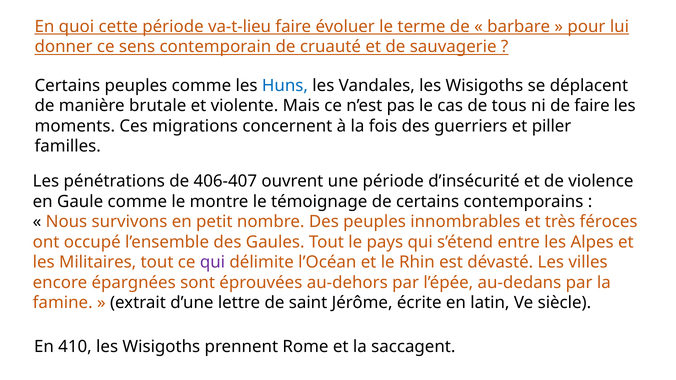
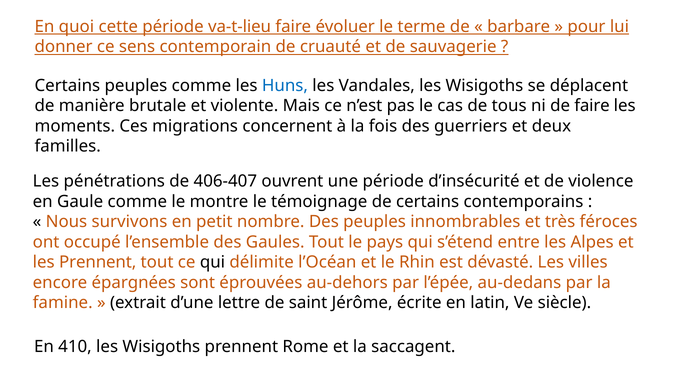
piller: piller -> deux (551, 126)
les Militaires: Militaires -> Prennent (98, 263)
qui colour: purple -> black (213, 263)
